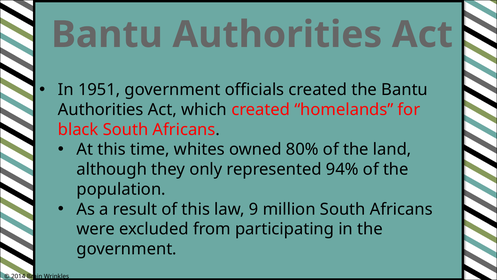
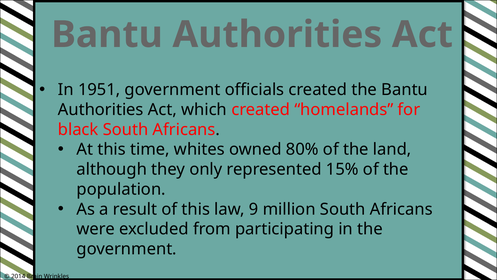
94%: 94% -> 15% (342, 169)
